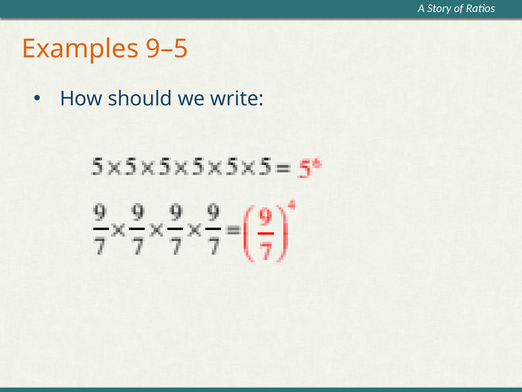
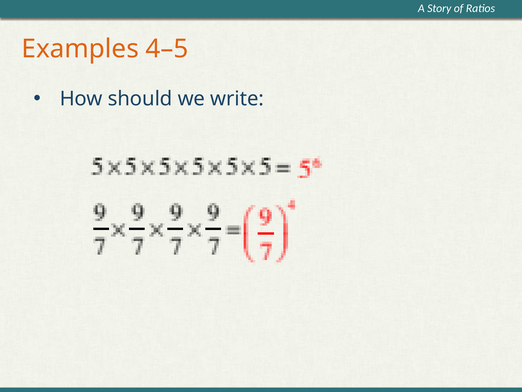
9–5: 9–5 -> 4–5 (167, 49)
